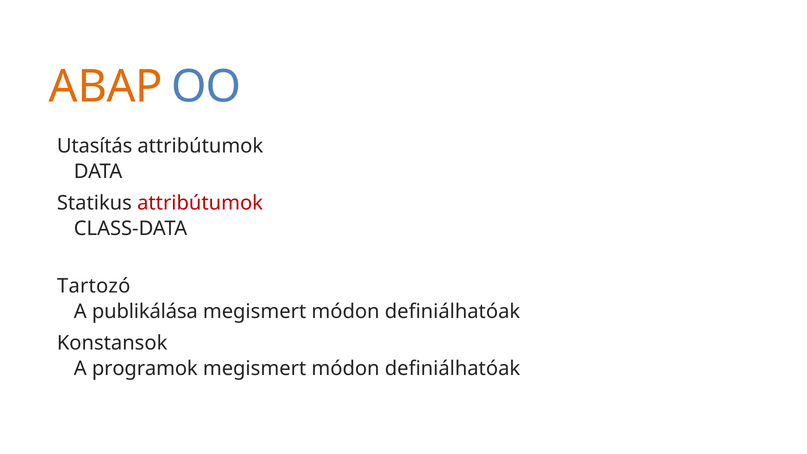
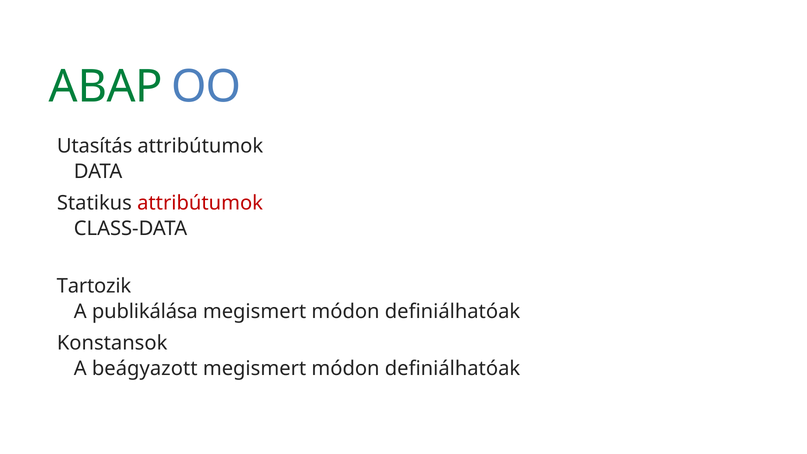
ABAP colour: orange -> green (106, 87)
Tartozó: Tartozó -> Tartozik (94, 286)
programok: programok -> beágyazott (145, 369)
